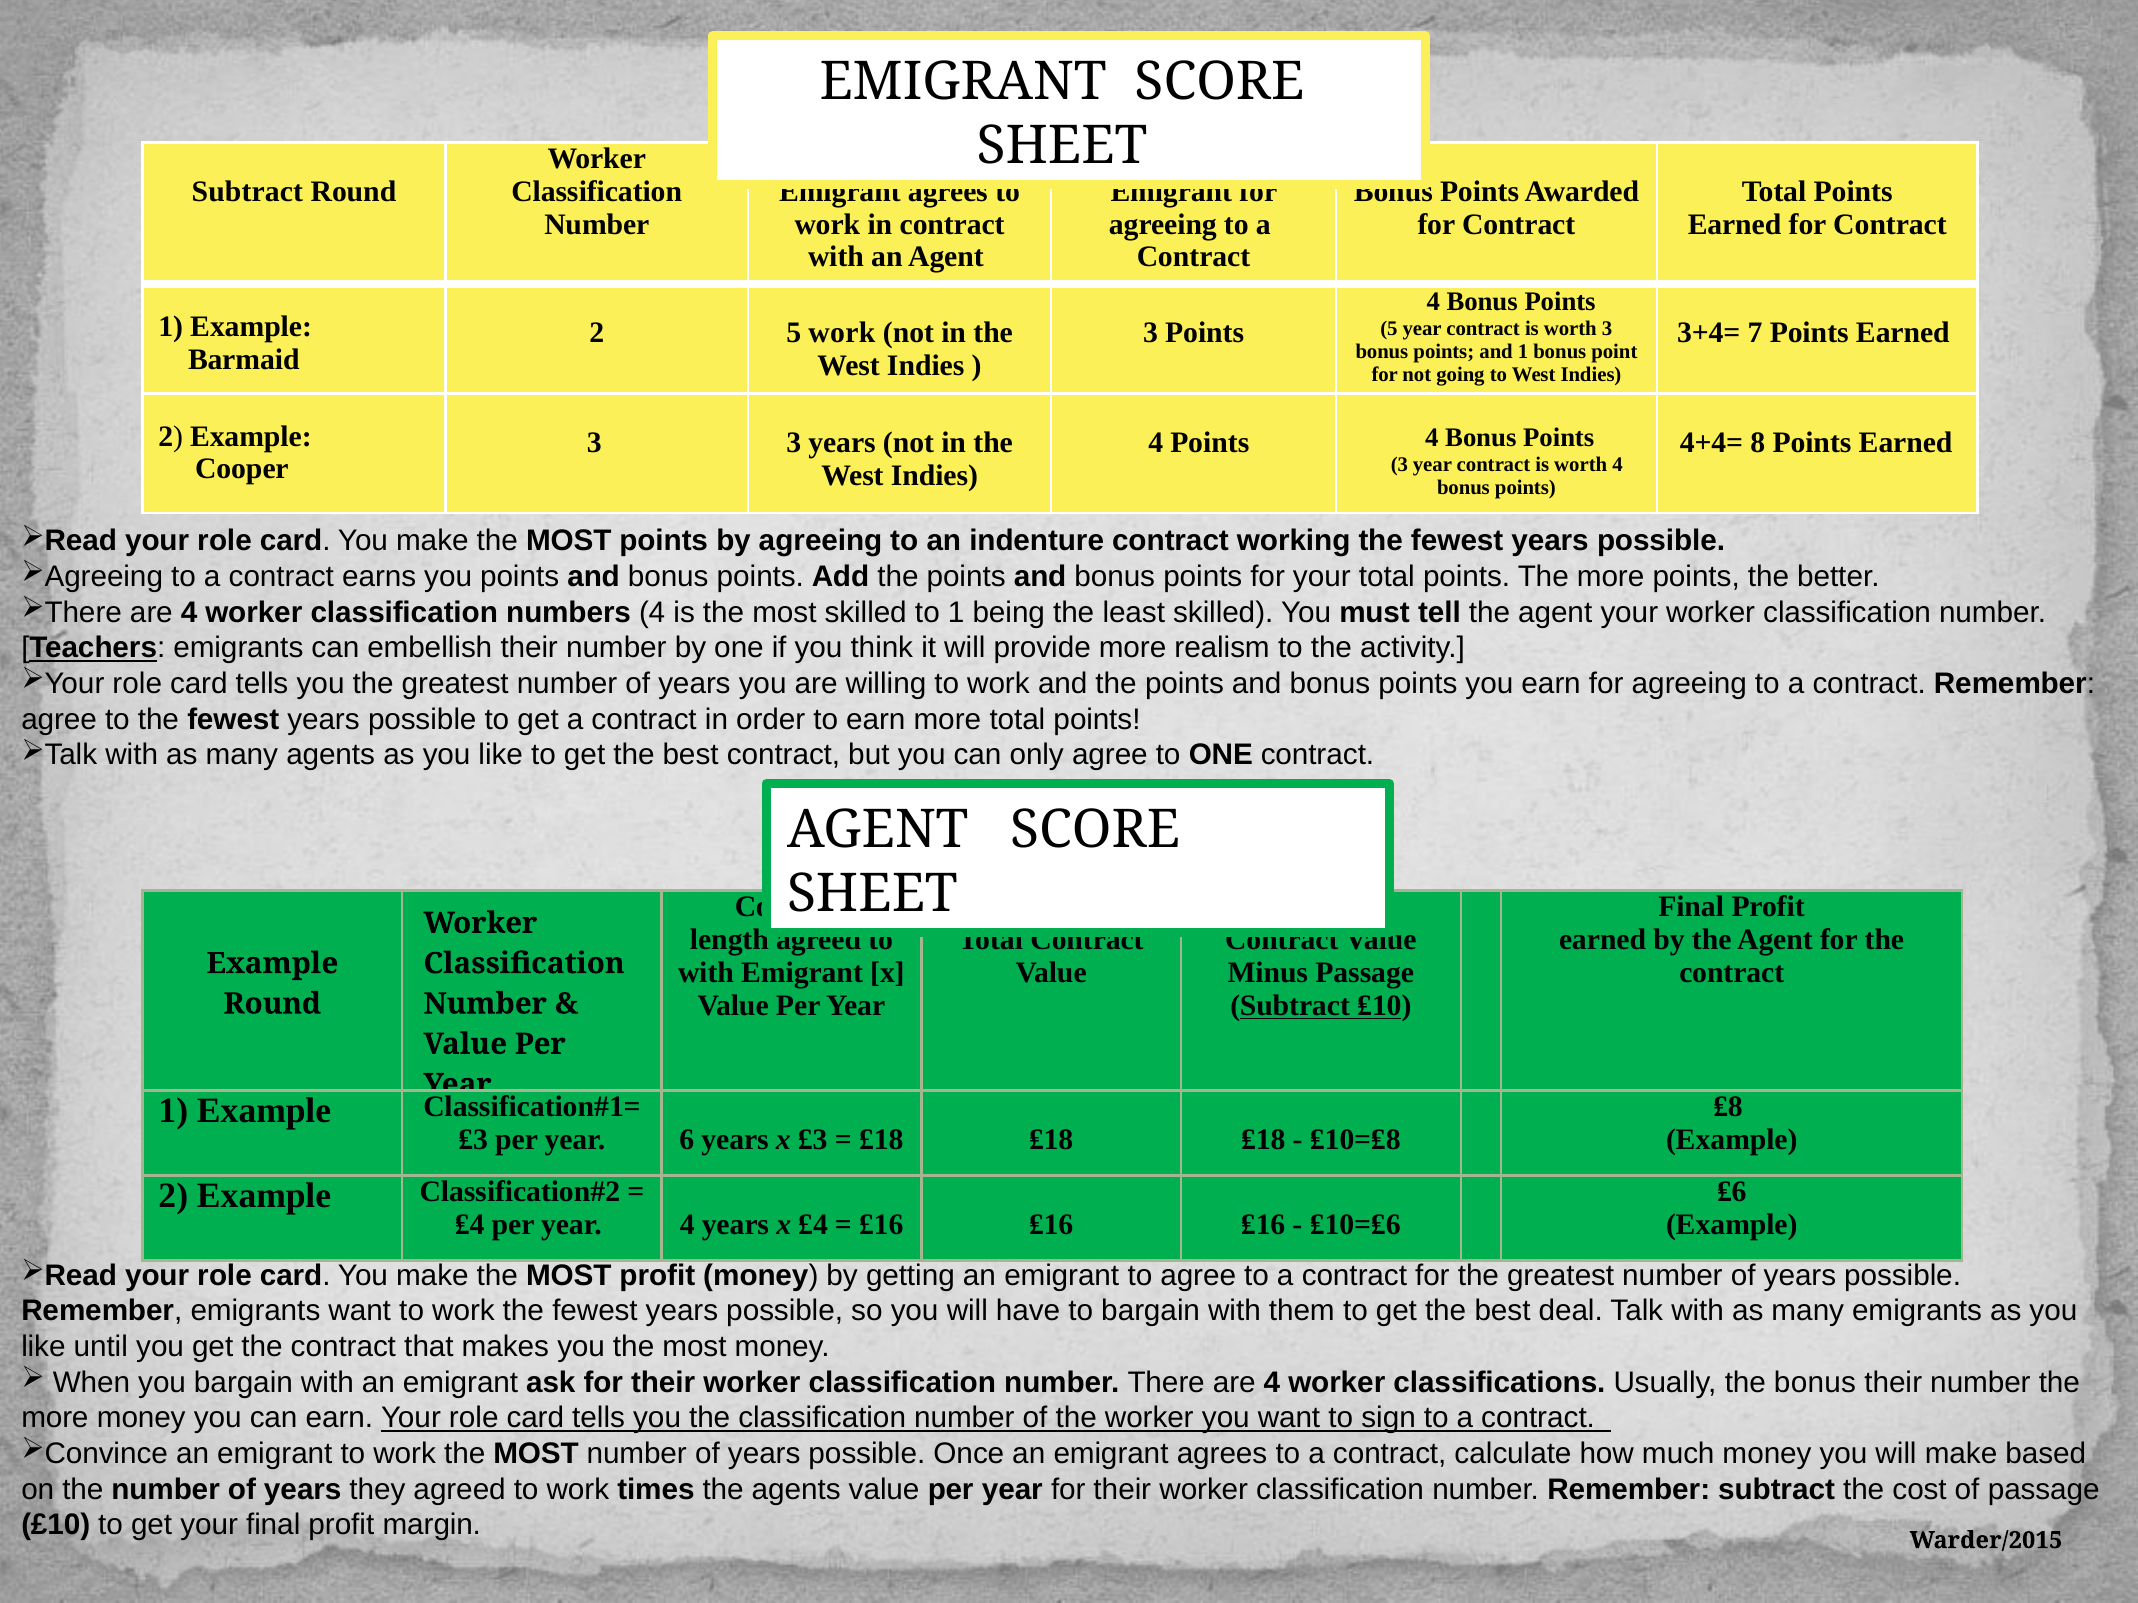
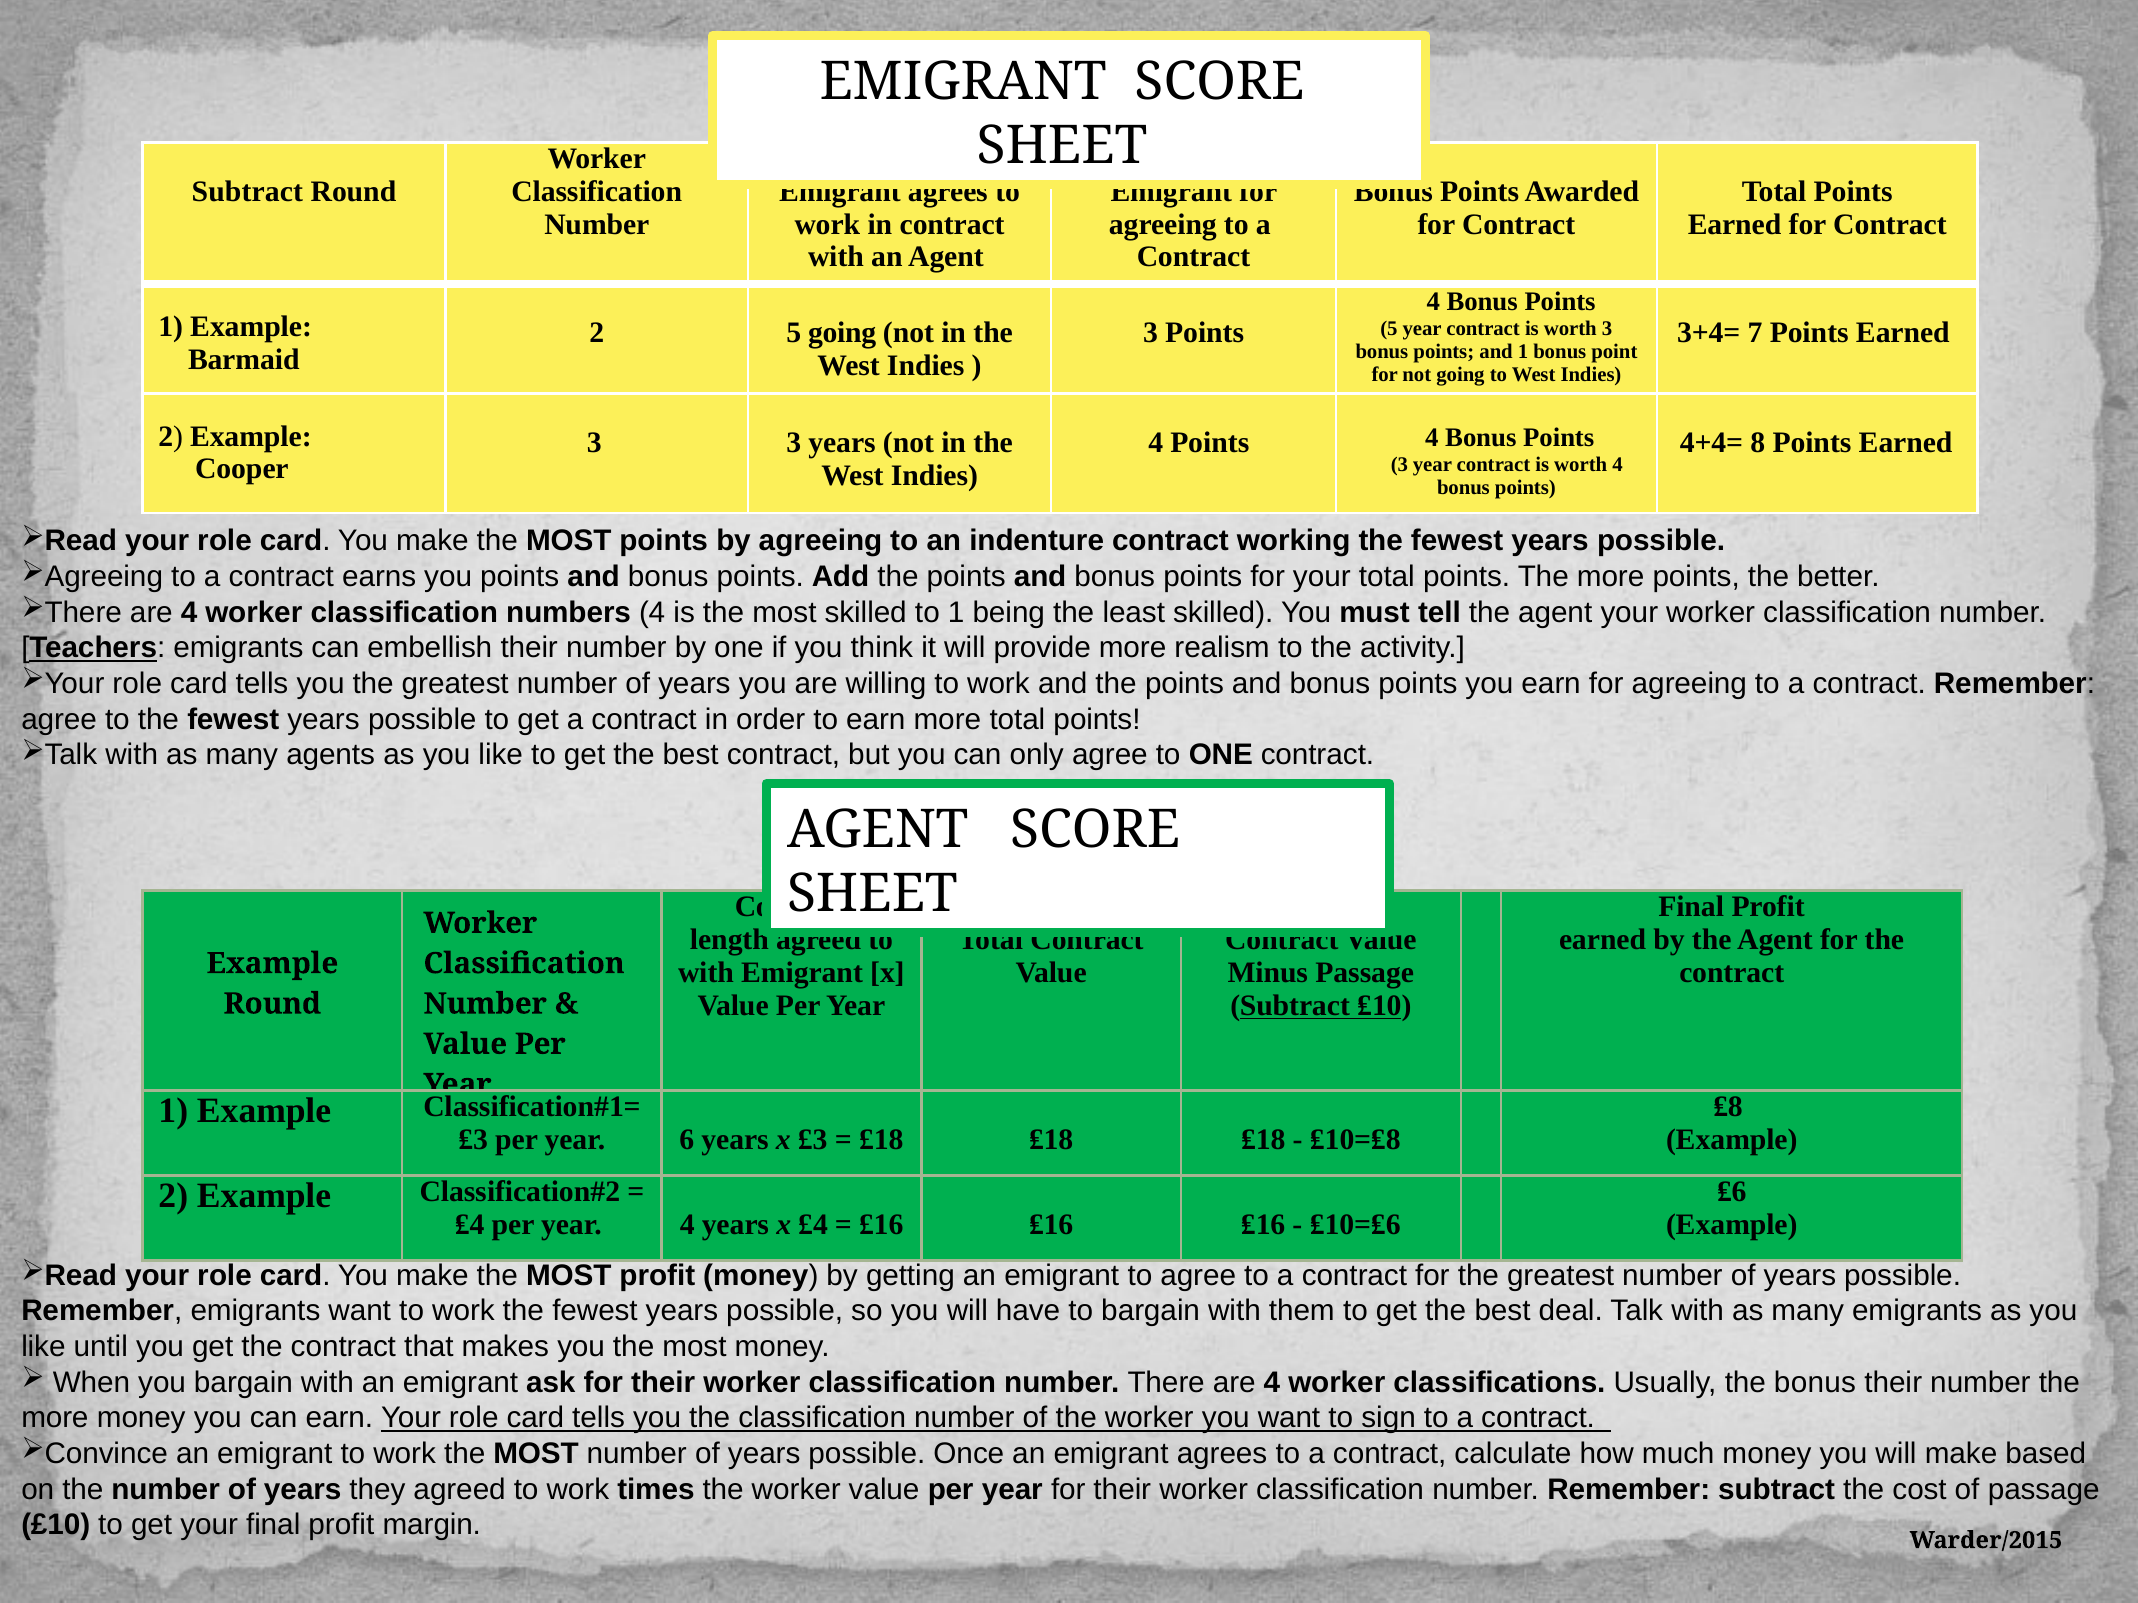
5 work: work -> going (842, 333)
times the agents: agents -> worker (796, 1490)
